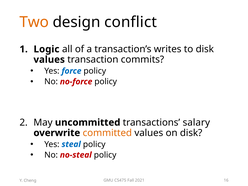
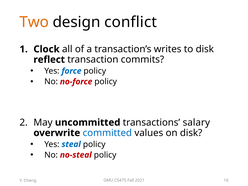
Logic: Logic -> Clock (47, 49)
values: values -> reflect (49, 60)
committed colour: orange -> blue (107, 133)
